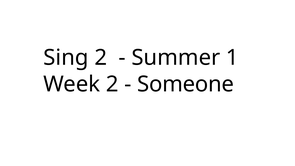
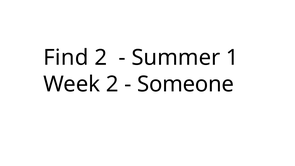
Sing: Sing -> Find (66, 58)
